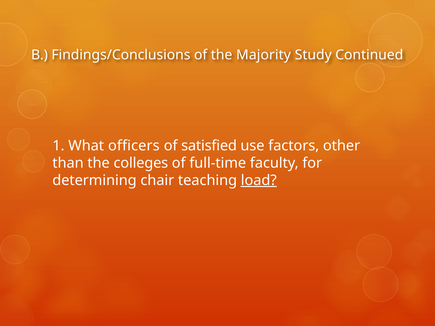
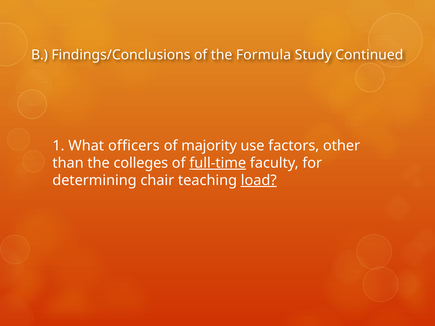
Majority: Majority -> Formula (263, 55)
satisfied: satisfied -> majority (209, 146)
full-time underline: none -> present (218, 163)
